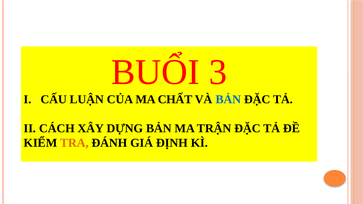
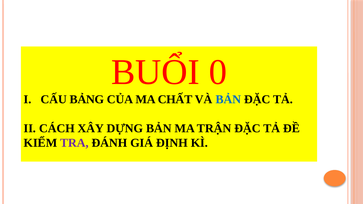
3: 3 -> 0 (218, 72)
LUẬN: LUẬN -> BẢNG (87, 100)
TRA colour: orange -> purple (74, 143)
